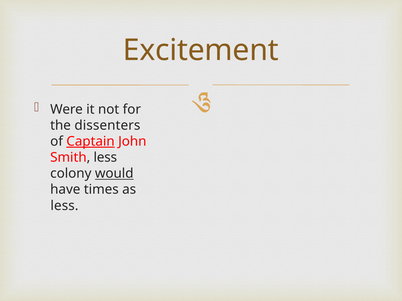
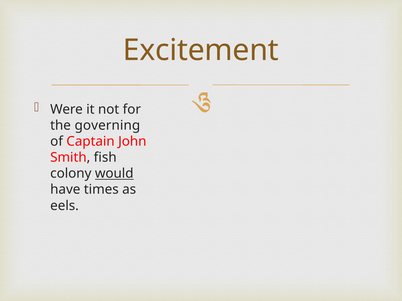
dissenters: dissenters -> governing (107, 126)
Captain underline: present -> none (91, 142)
Smith less: less -> fish (105, 158)
less: less -> eels (65, 206)
